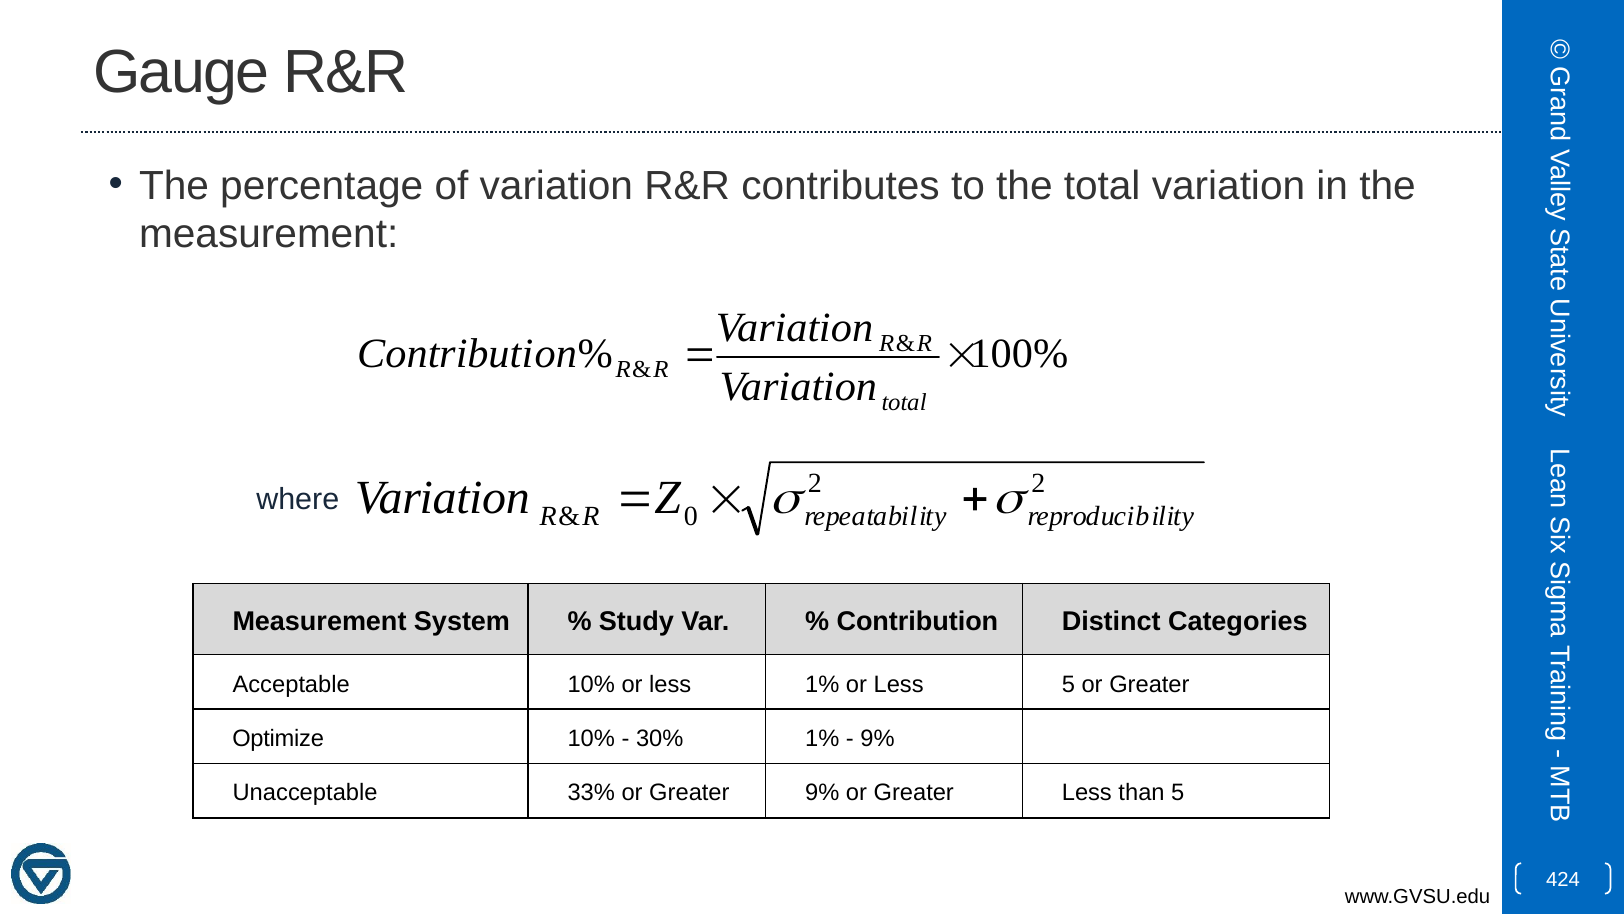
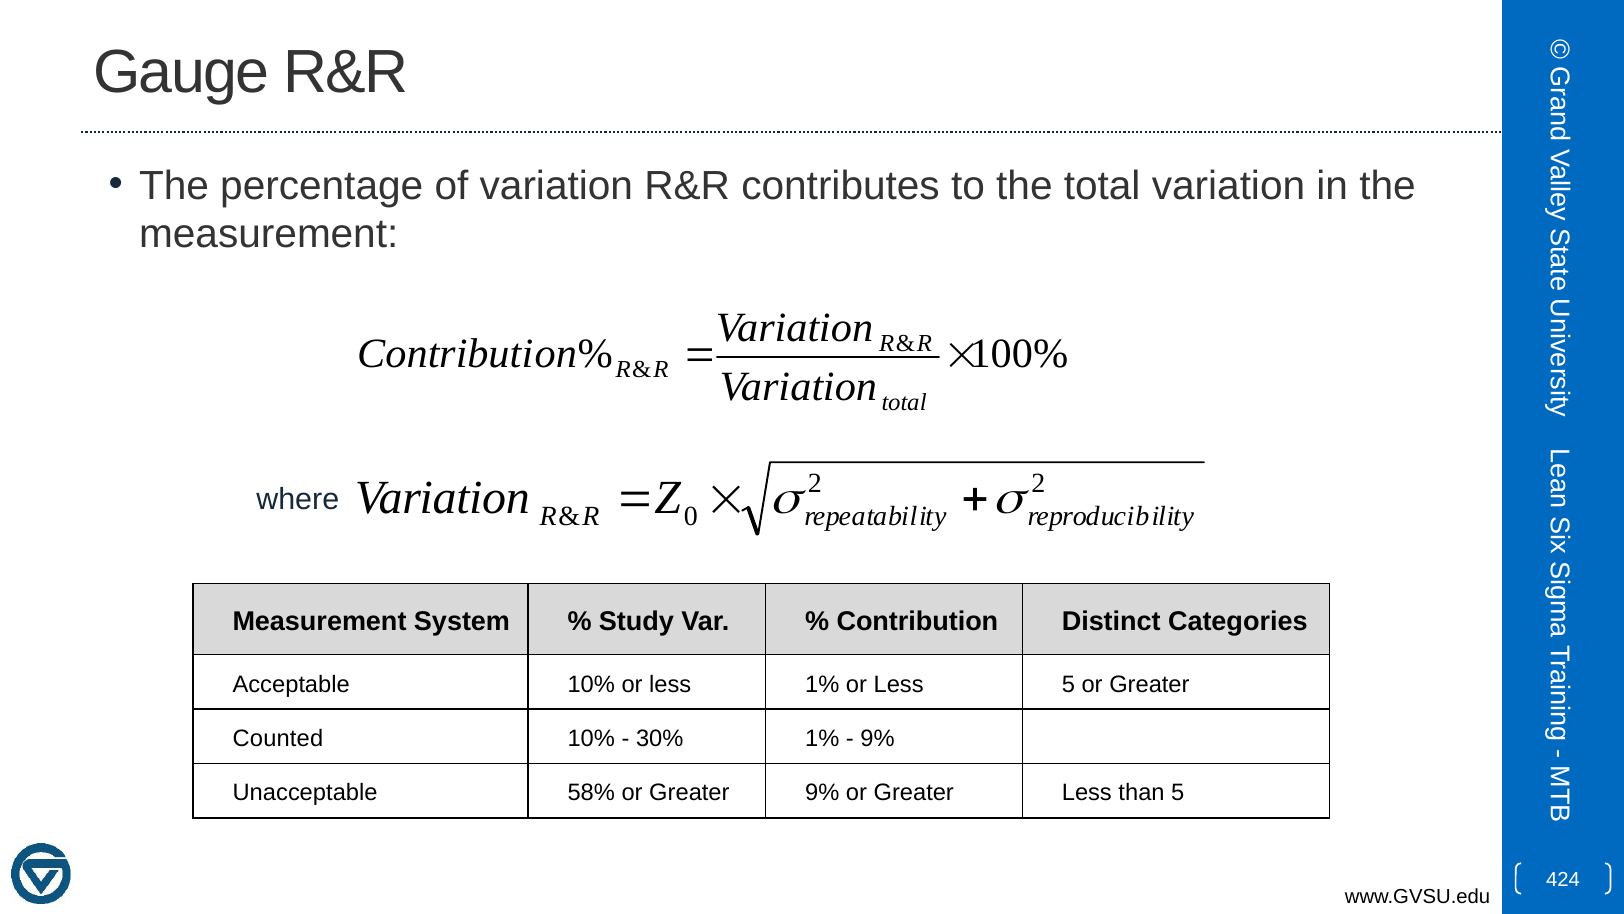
Optimize: Optimize -> Counted (278, 738)
33%: 33% -> 58% (591, 793)
